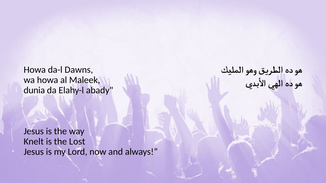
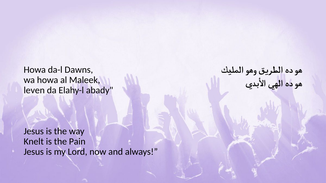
dunia: dunia -> leven (34, 90)
Lost: Lost -> Pain (77, 142)
